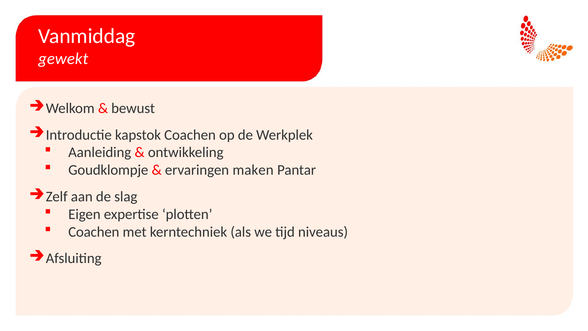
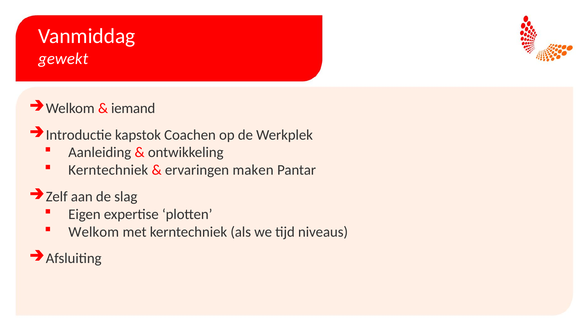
bewust: bewust -> iemand (133, 108)
Goudklompje: Goudklompje -> Kerntechniek (108, 170)
Coachen: Coachen -> Welkom (94, 232)
